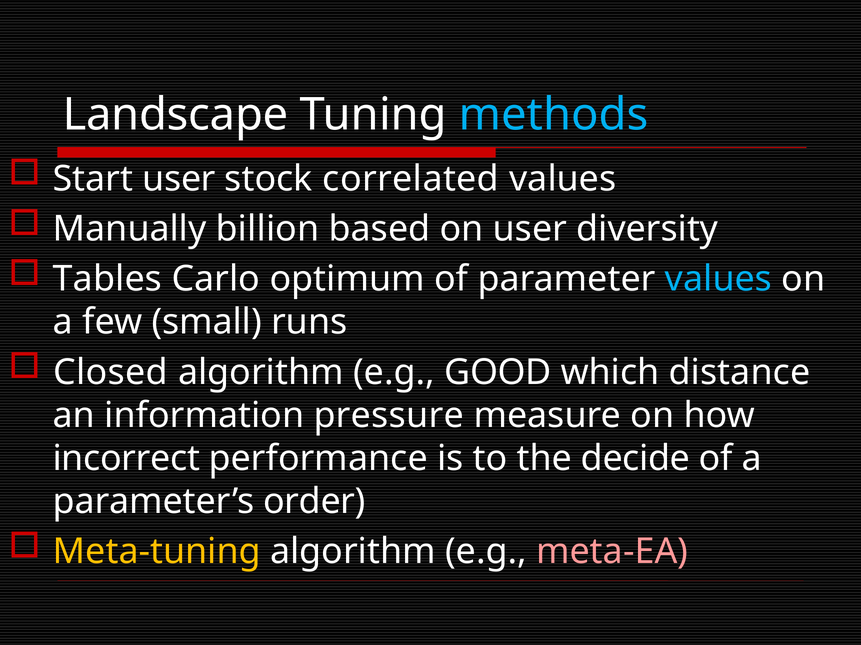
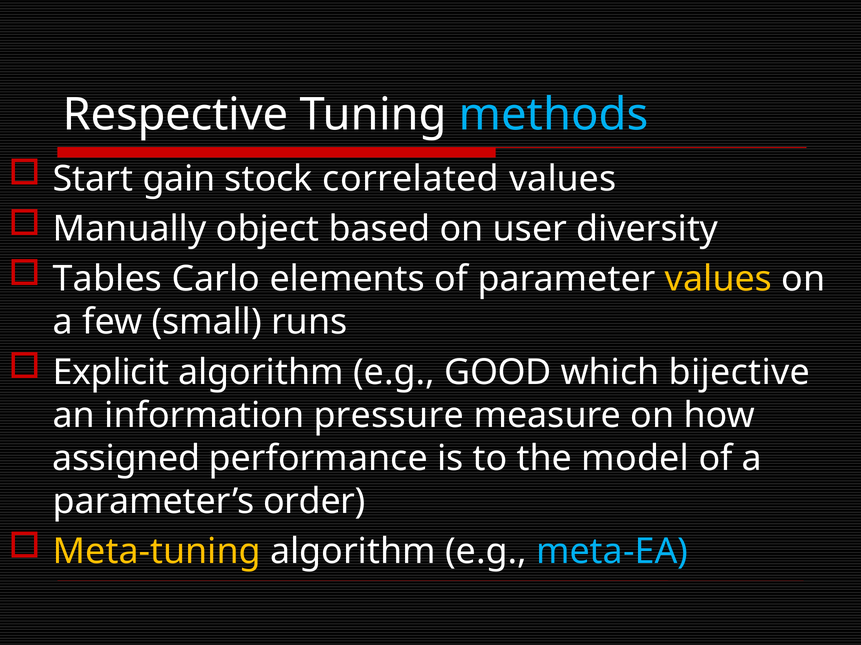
Landscape: Landscape -> Respective (175, 115)
Start user: user -> gain (179, 179)
billion: billion -> object (268, 229)
optimum: optimum -> elements (347, 279)
values colour: light blue -> yellow (719, 279)
Closed: Closed -> Explicit (111, 373)
distance: distance -> bijective (739, 373)
incorrect: incorrect -> assigned (126, 459)
decide: decide -> model (635, 459)
meta-EA colour: pink -> light blue (612, 552)
